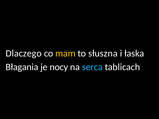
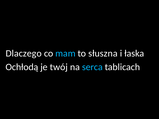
mam colour: yellow -> light blue (65, 53)
Błagania: Błagania -> Ochłodą (22, 67)
nocy: nocy -> twój (59, 67)
